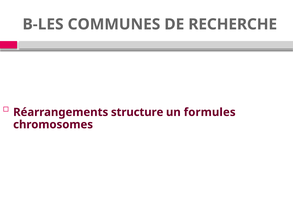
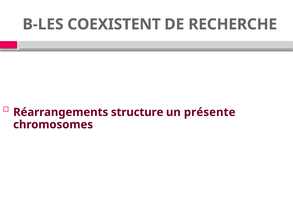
COMMUNES: COMMUNES -> COEXISTENT (114, 24)
formules: formules -> présente (210, 112)
